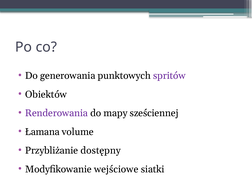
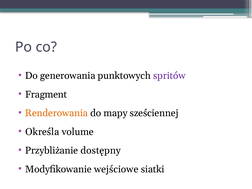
Obiektów: Obiektów -> Fragment (46, 94)
Renderowania colour: purple -> orange (57, 113)
Łamana: Łamana -> Określa (42, 132)
